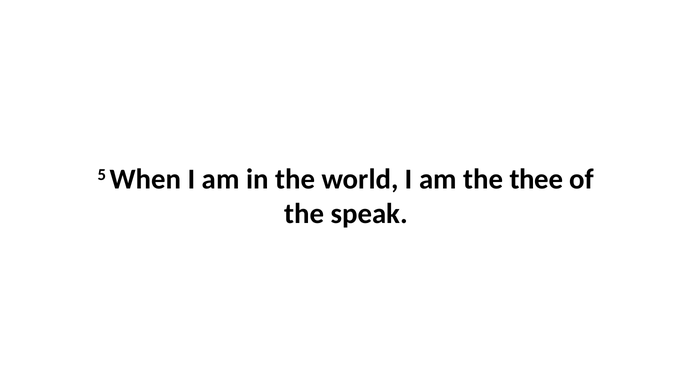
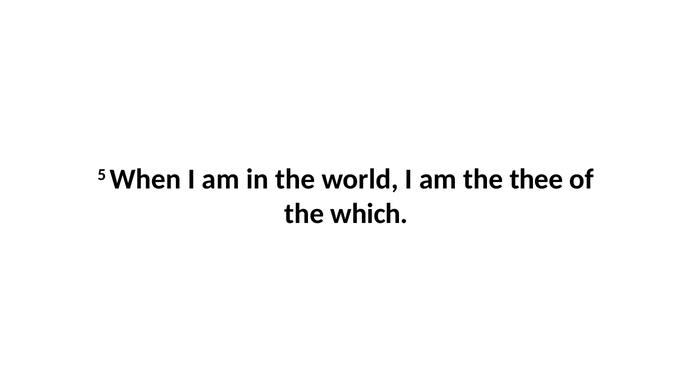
speak: speak -> which (369, 214)
